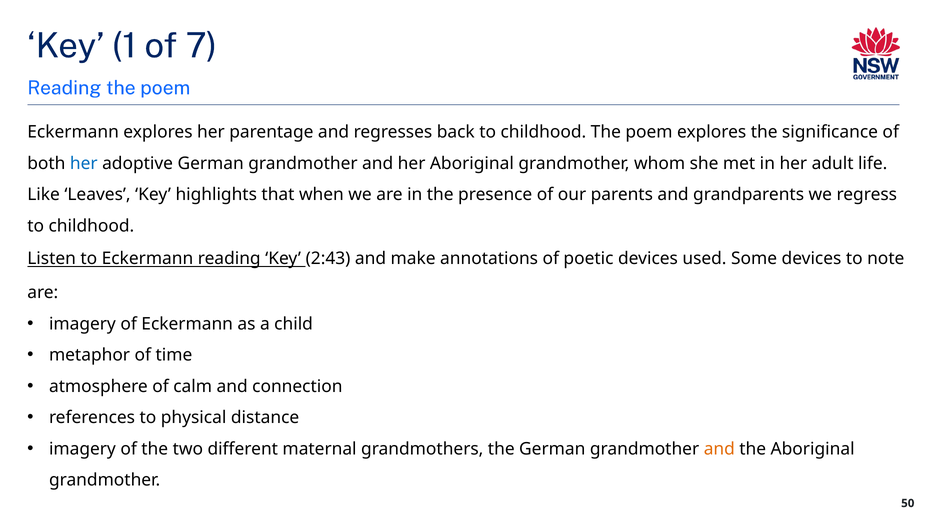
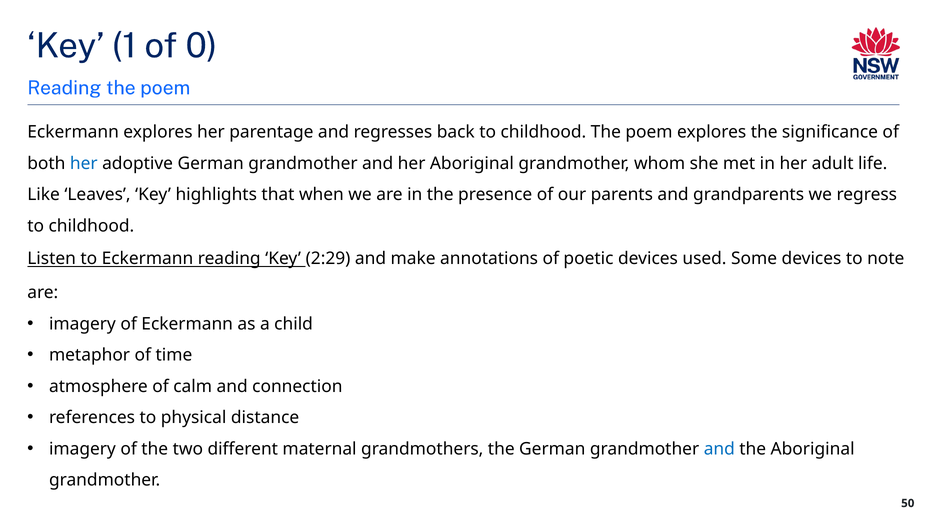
7: 7 -> 0 (201, 46)
2:43: 2:43 -> 2:29 (328, 258)
and colour: orange -> blue (719, 449)
